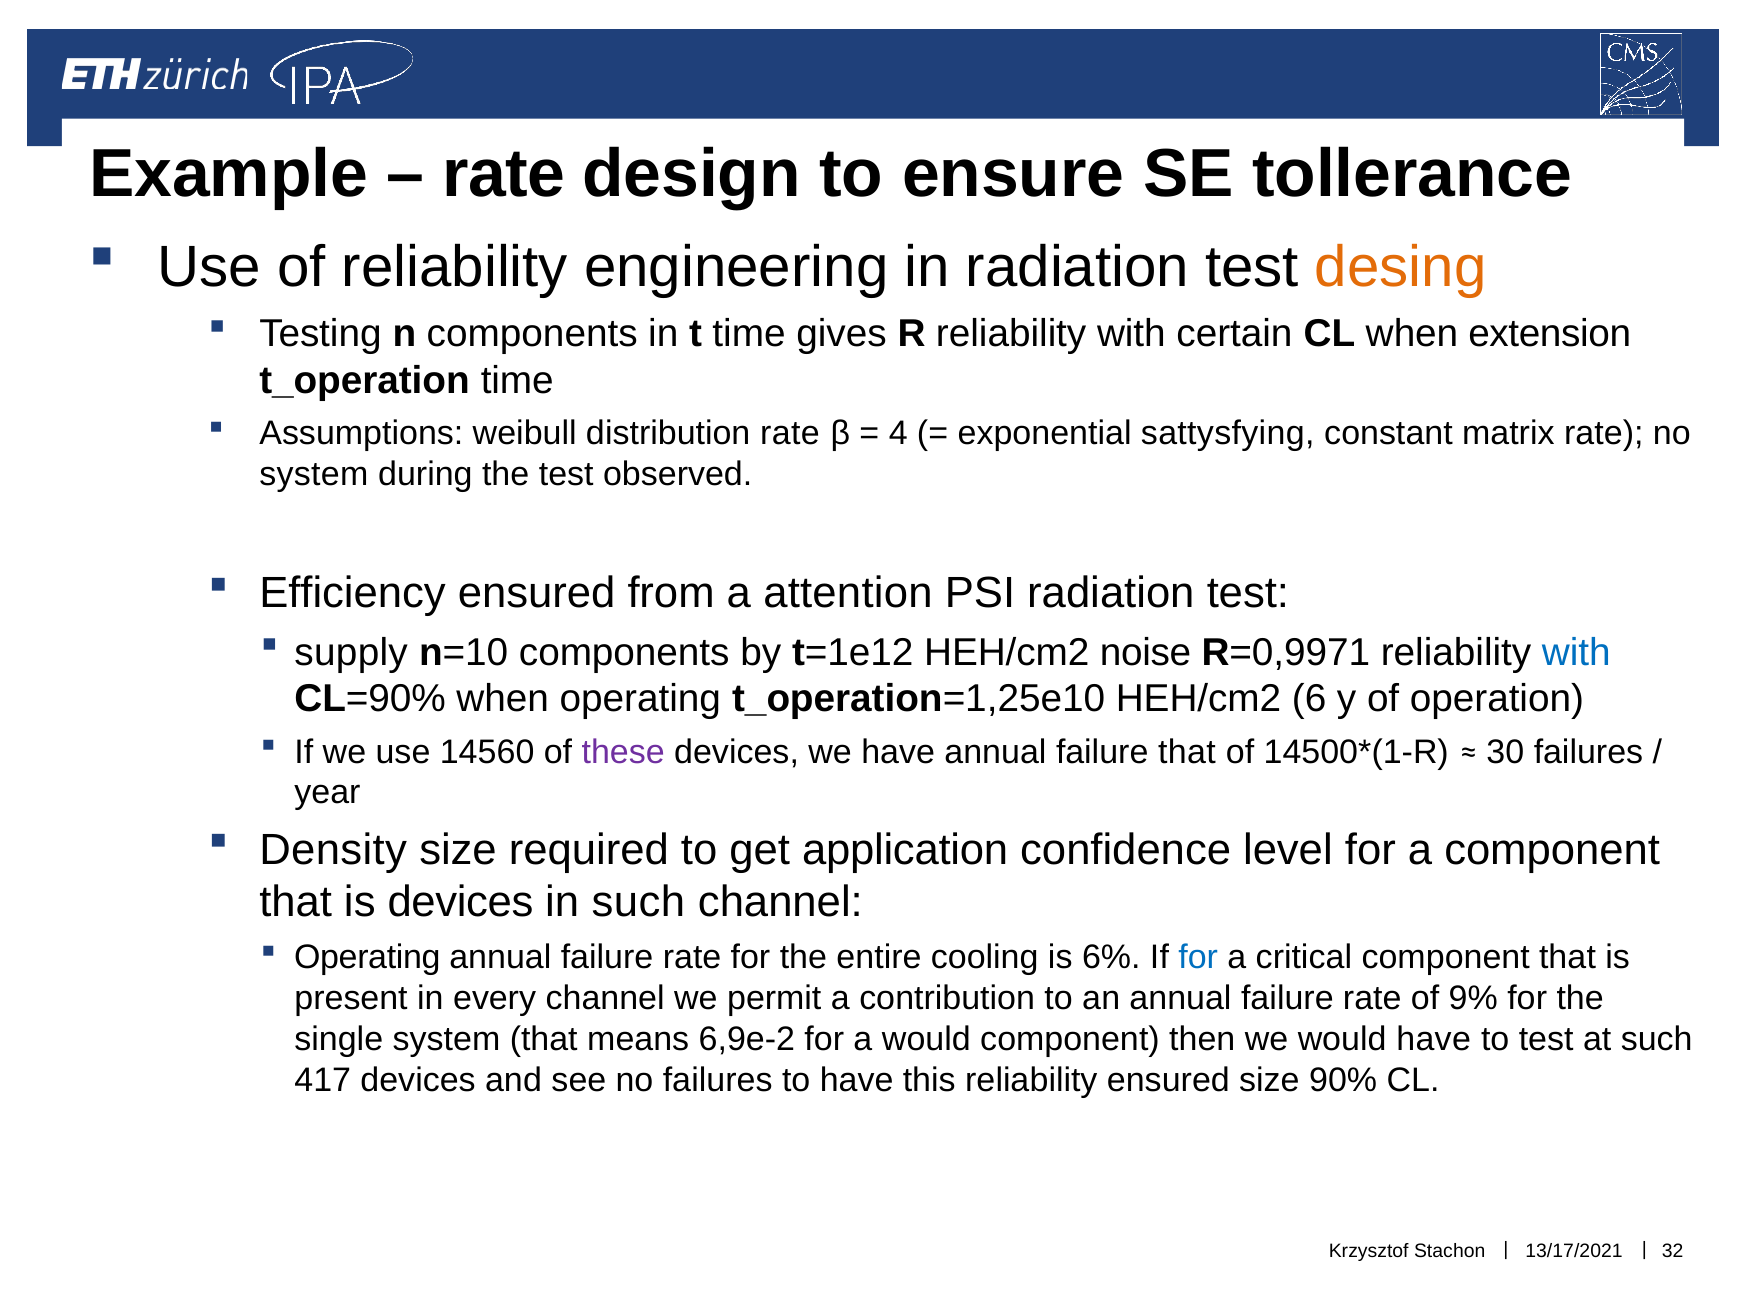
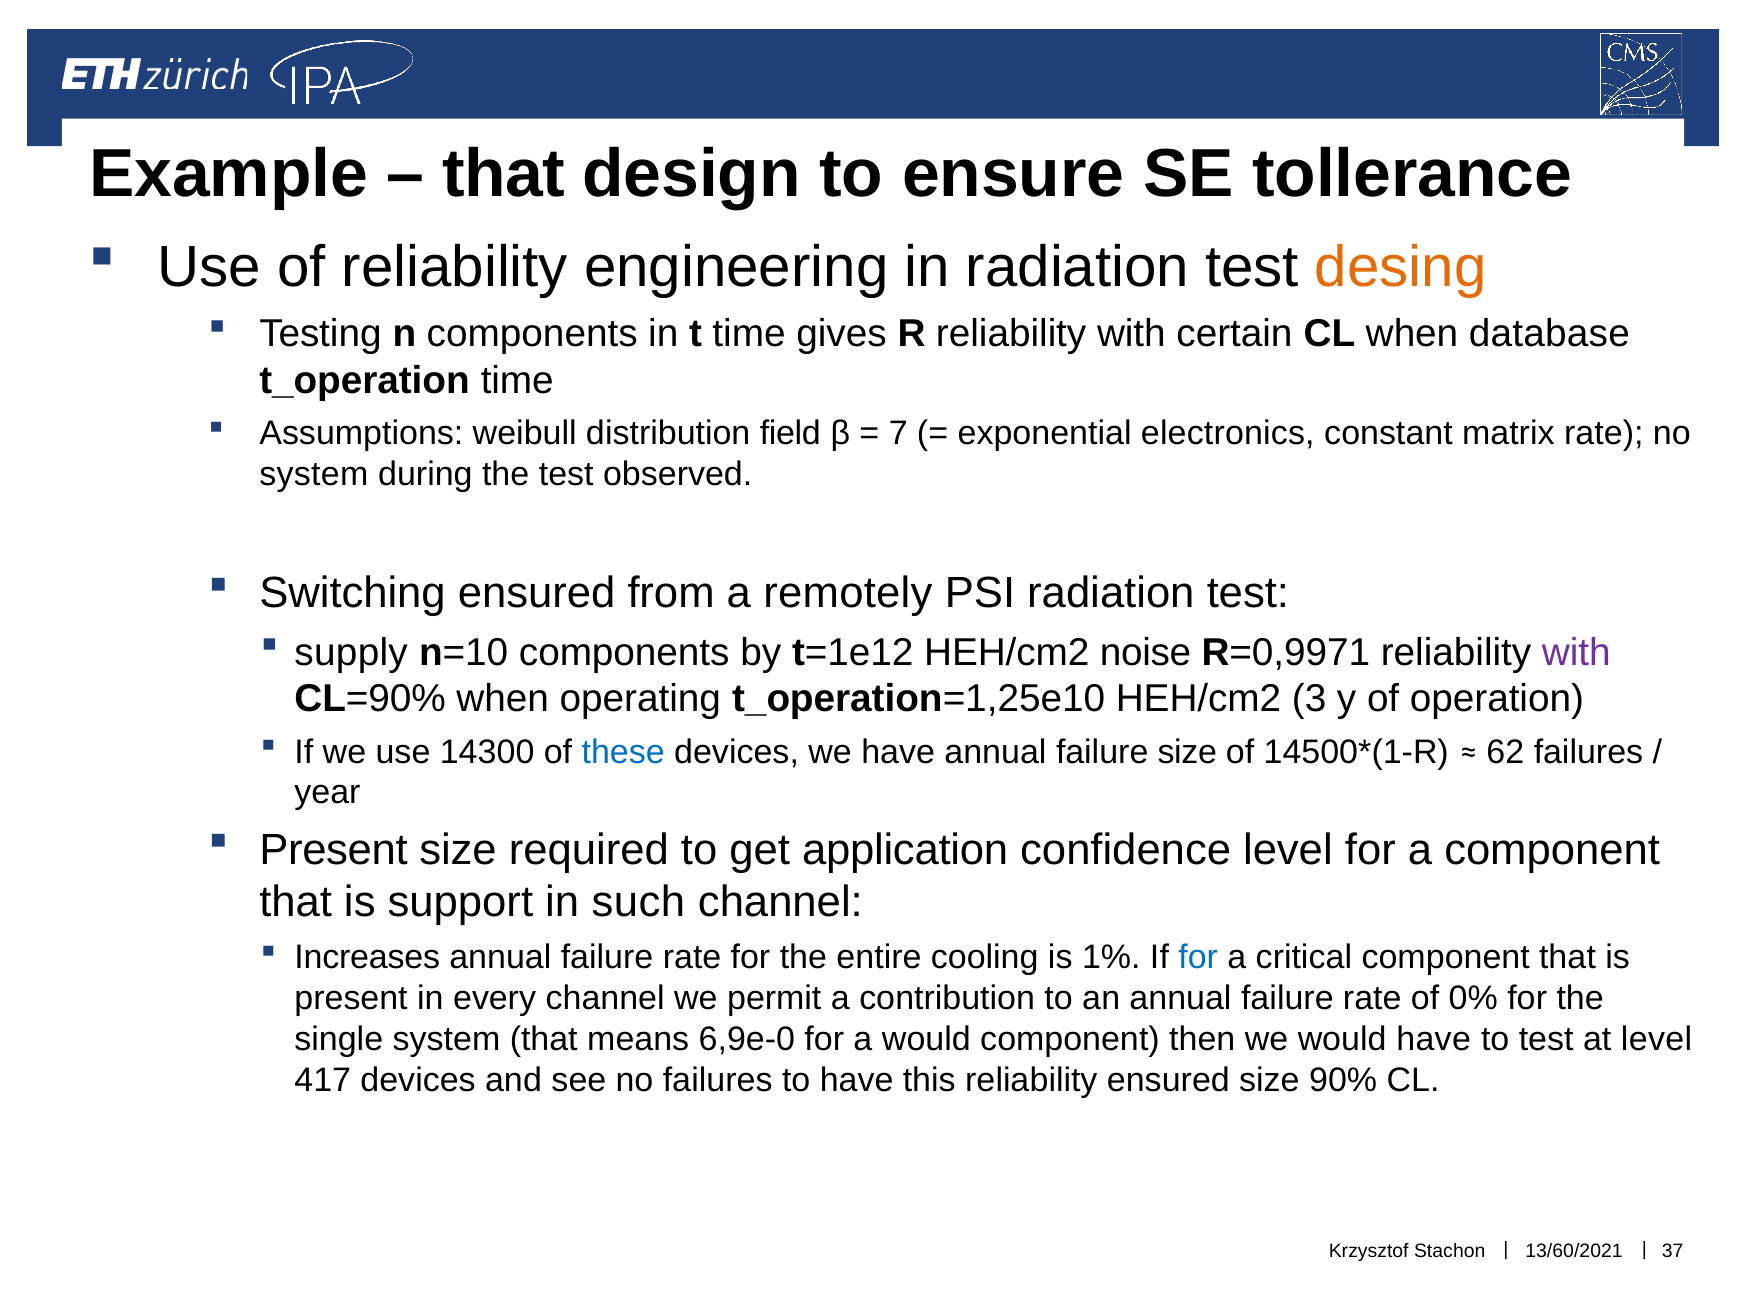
rate: rate -> that (504, 174)
extension: extension -> database (1549, 334)
distribution rate: rate -> field (790, 434)
4: 4 -> 7 (898, 434)
sattysfying: sattysfying -> electronics (1228, 434)
Efficiency: Efficiency -> Switching (353, 593)
attention: attention -> remotely (848, 593)
with colour: blue -> purple (1576, 652)
6: 6 -> 3 (1309, 699)
14560: 14560 -> 14300 (487, 752)
these colour: purple -> blue (623, 752)
failure that: that -> size (1187, 752)
30: 30 -> 62 (1505, 752)
Density: Density -> Present (333, 849)
is devices: devices -> support (460, 902)
Operating: Operating -> Increases (367, 957)
6%: 6% -> 1% (1111, 957)
9%: 9% -> 0% (1473, 998)
6,9e-2: 6,9e-2 -> 6,9e-0 (747, 1039)
at such: such -> level (1657, 1039)
13/17/2021: 13/17/2021 -> 13/60/2021 (1574, 1251)
32: 32 -> 37 (1673, 1251)
